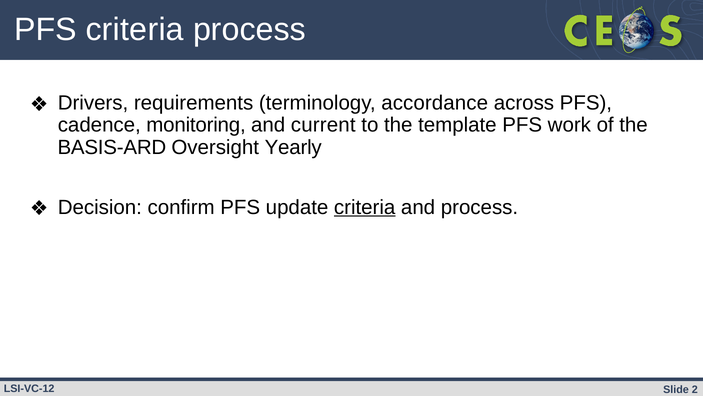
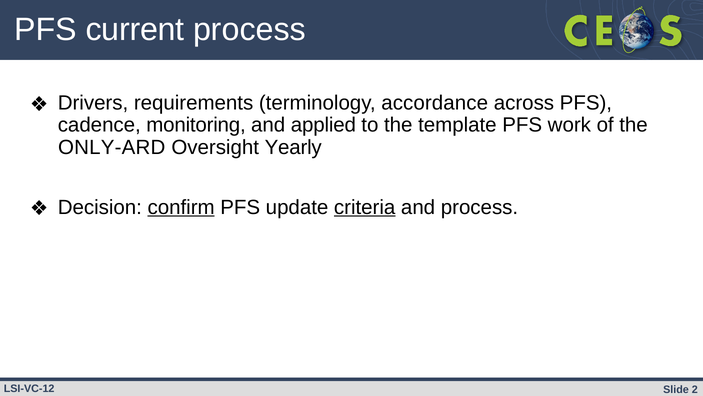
PFS criteria: criteria -> current (135, 29)
current: current -> applied (323, 125)
BASIS-ARD: BASIS-ARD -> ONLY-ARD (112, 147)
confirm underline: none -> present (181, 207)
